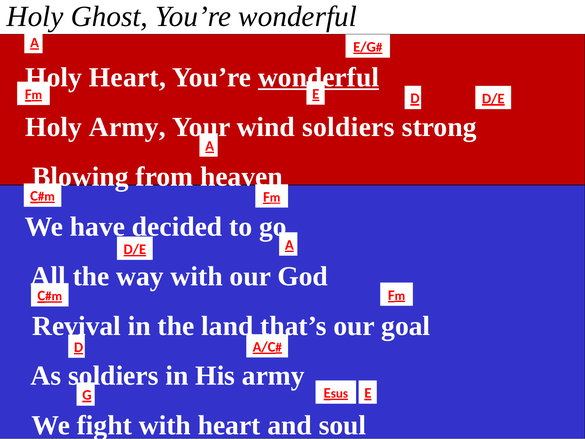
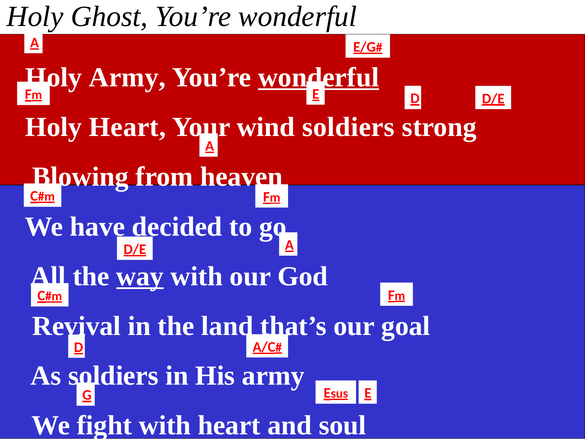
Heart: Heart -> Army (127, 77)
Holy Army: Army -> Heart (127, 127)
way underline: none -> present (140, 276)
